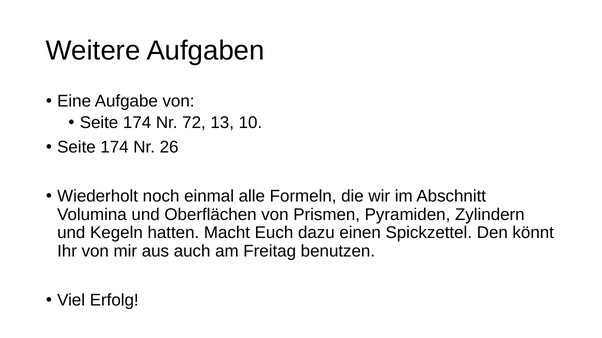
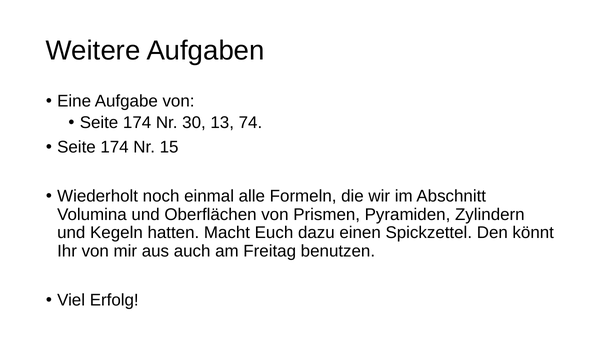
72: 72 -> 30 (194, 123)
10: 10 -> 74 (250, 123)
26: 26 -> 15 (169, 147)
